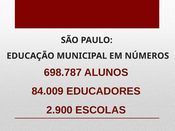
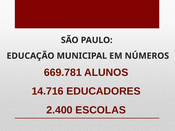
698.787: 698.787 -> 669.781 (63, 73)
84.009: 84.009 -> 14.716 (48, 91)
2.900: 2.900 -> 2.400 (59, 110)
